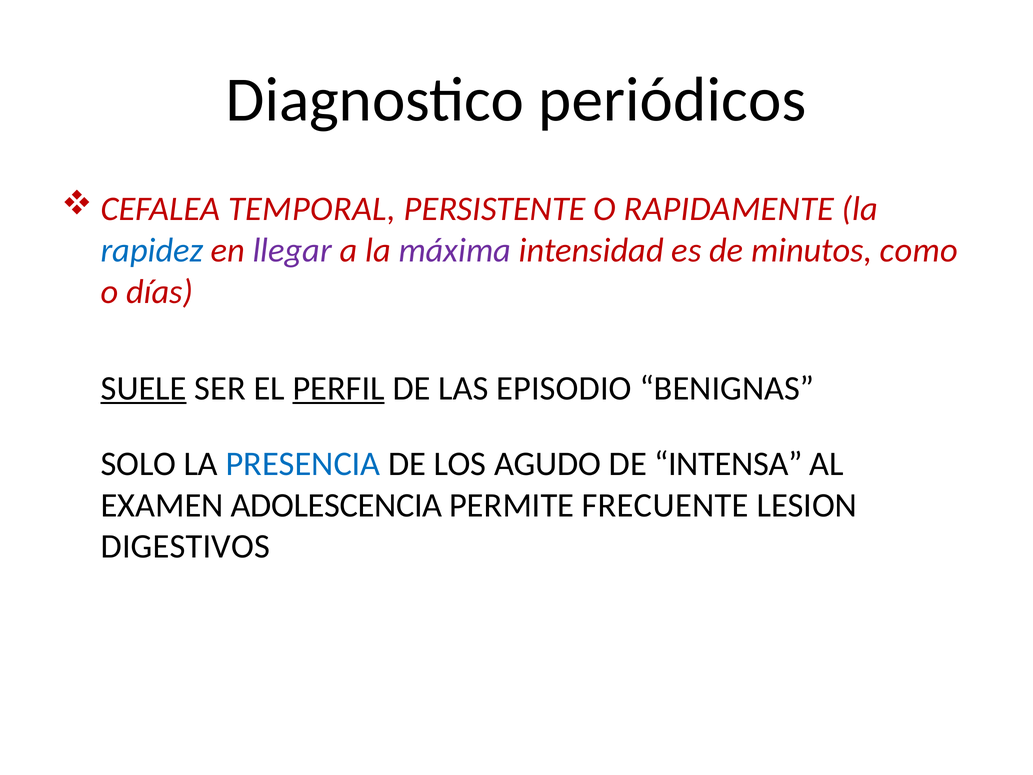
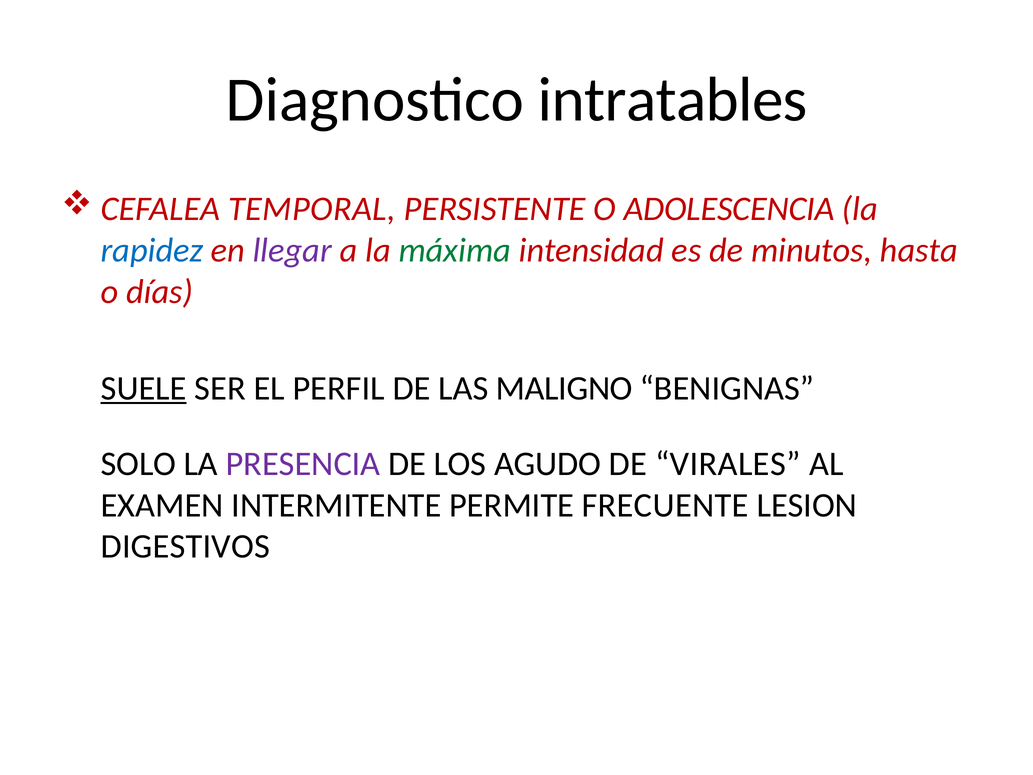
periódicos: periódicos -> intratables (673, 100)
RAPIDAMENTE: RAPIDAMENTE -> ADOLESCENCIA (729, 209)
máxima colour: purple -> green (455, 250)
como: como -> hasta (919, 250)
PERFIL underline: present -> none (339, 388)
EPISODIO: EPISODIO -> MALIGNO (564, 388)
PRESENCIA colour: blue -> purple (303, 464)
INTENSA: INTENSA -> VIRALES (728, 464)
ADOLESCENCIA: ADOLESCENCIA -> INTERMITENTE (336, 505)
